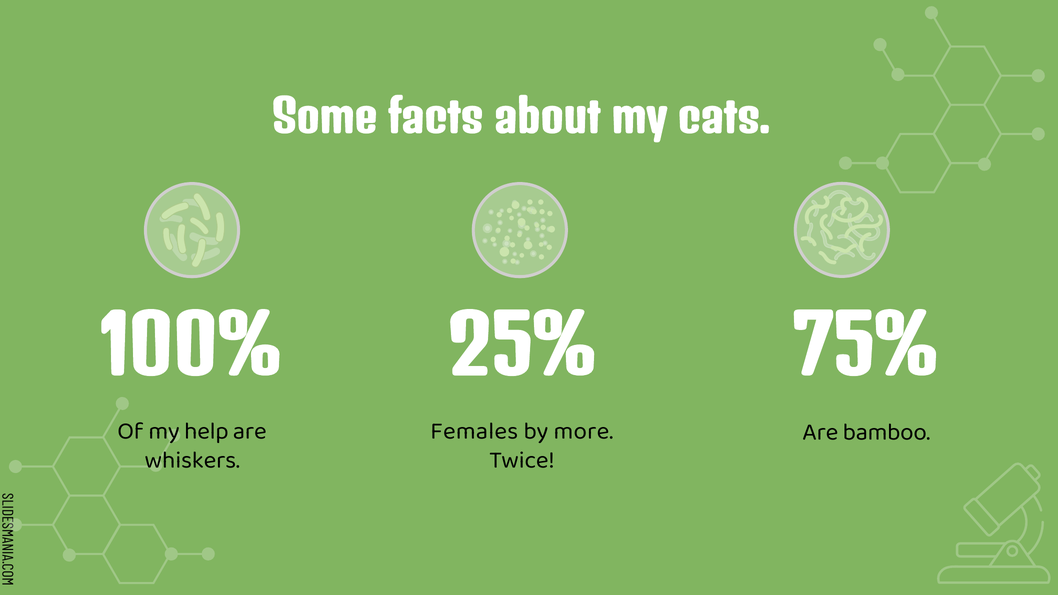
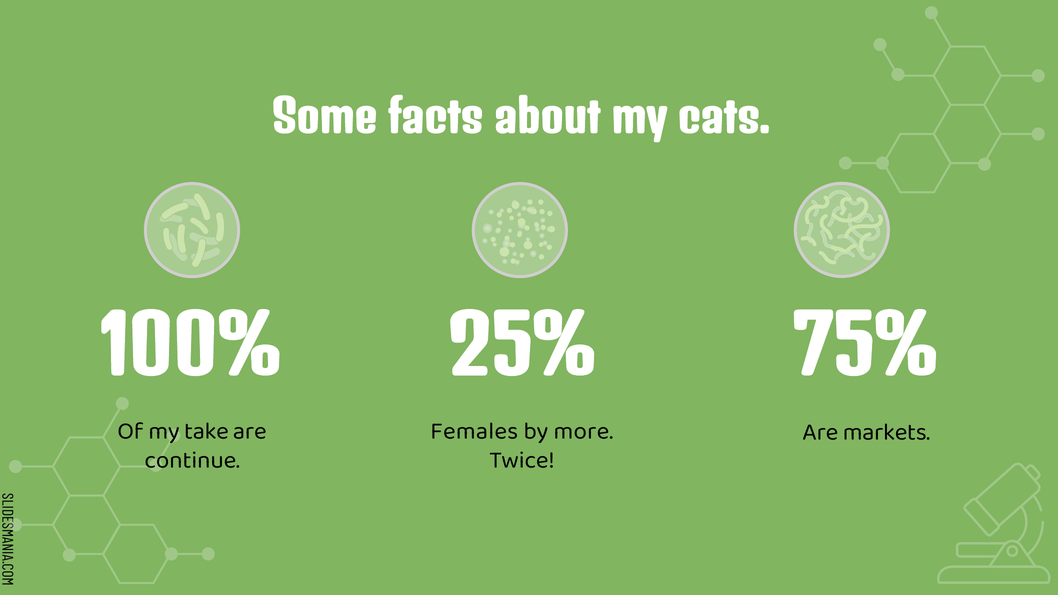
help: help -> take (206, 431)
bamboo: bamboo -> markets (886, 432)
whiskers: whiskers -> continue (192, 460)
